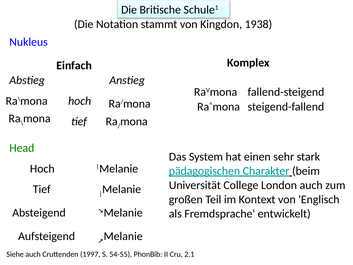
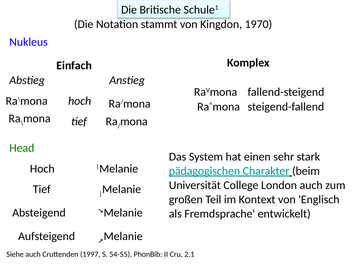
1938: 1938 -> 1970 (258, 24)
